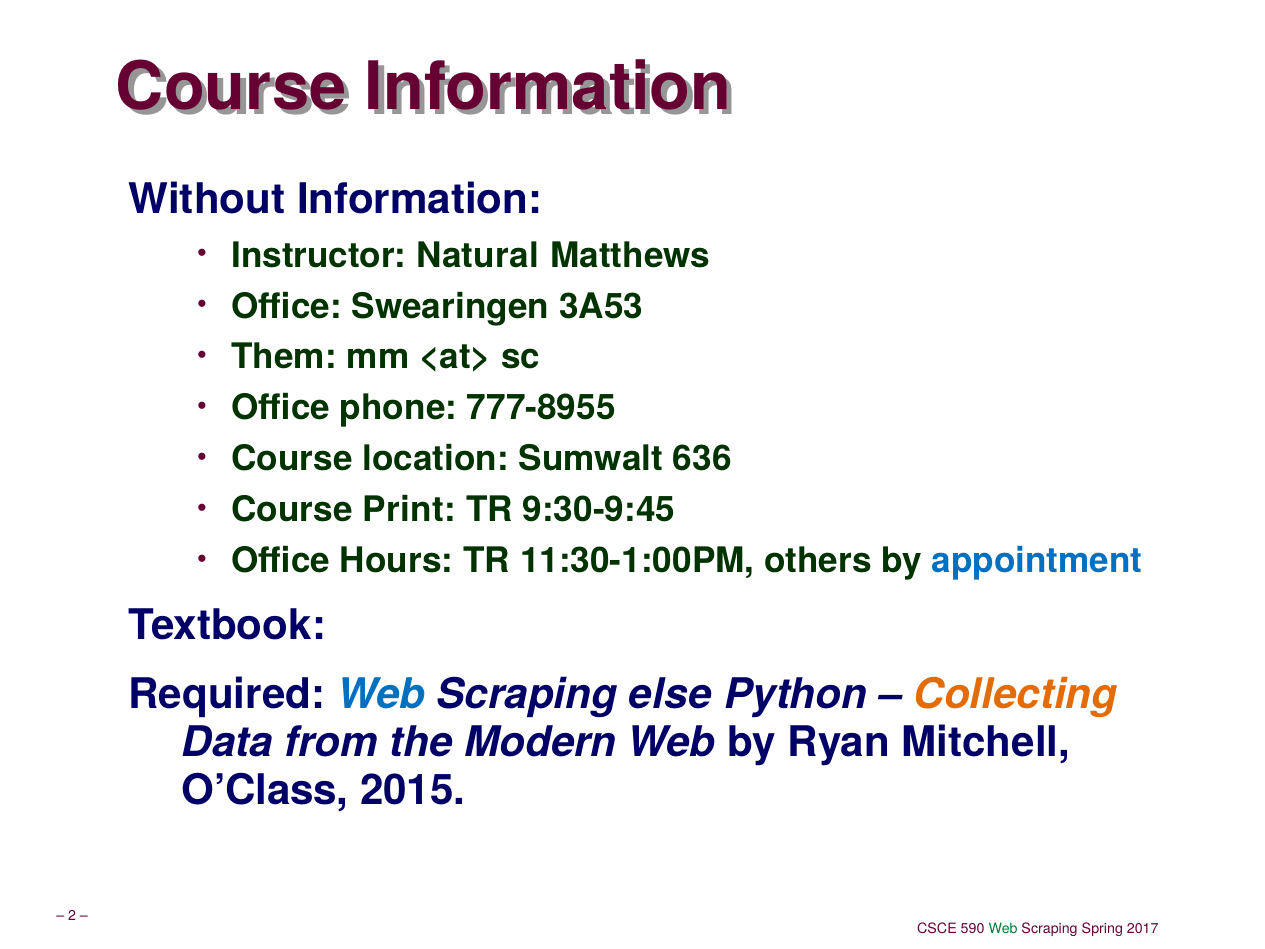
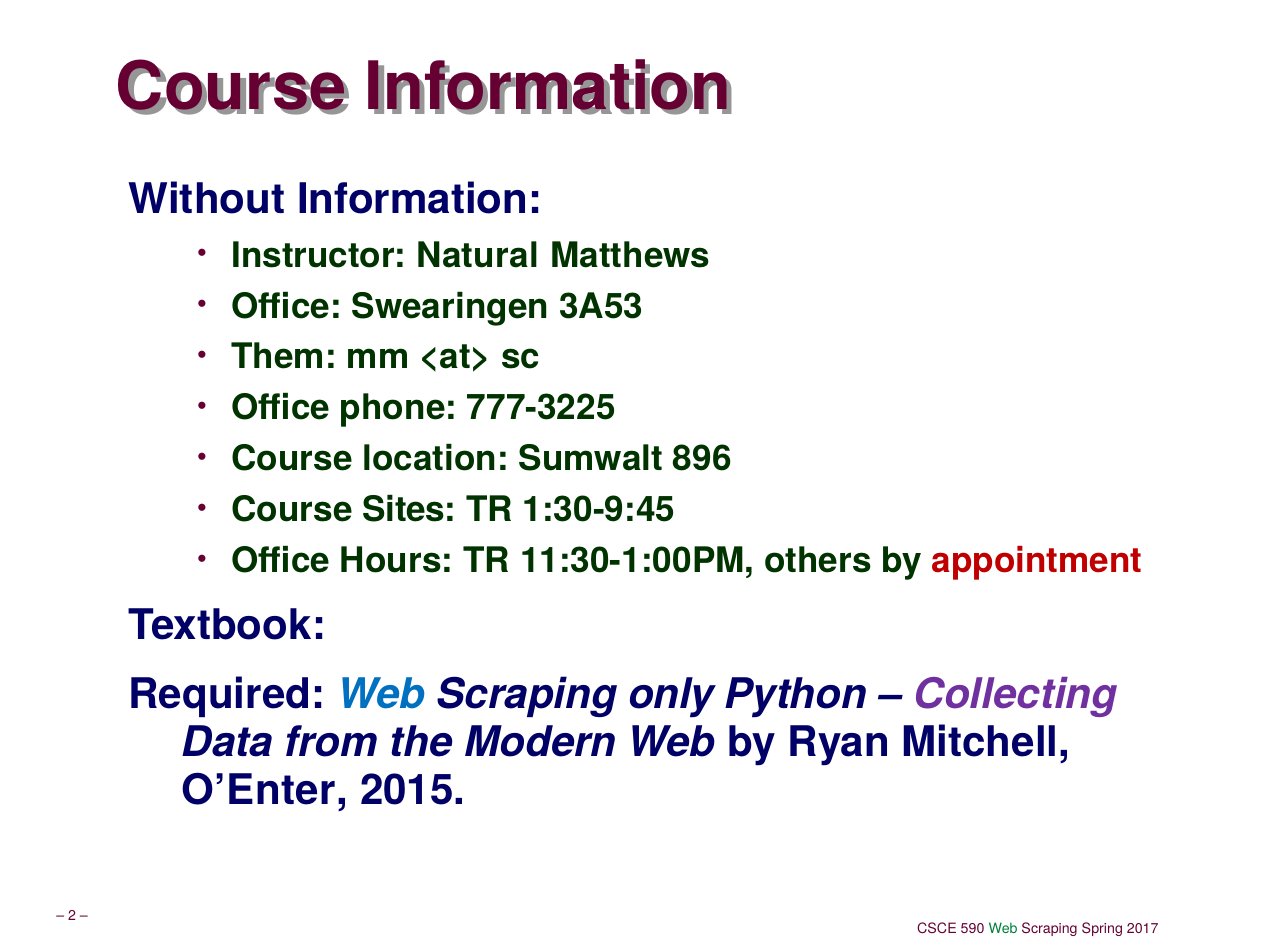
777-8955: 777-8955 -> 777-3225 (541, 408)
636: 636 -> 896 (702, 459)
Print: Print -> Sites (409, 510)
9:30-9:45: 9:30-9:45 -> 1:30-9:45 (599, 510)
appointment colour: blue -> red (1037, 561)
else: else -> only (671, 694)
Collecting colour: orange -> purple (1016, 694)
O’Class: O’Class -> O’Enter (265, 791)
